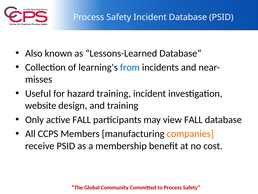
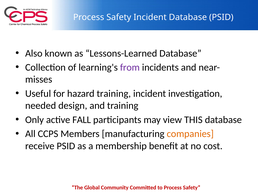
from colour: blue -> purple (130, 67)
website: website -> needed (41, 105)
view FALL: FALL -> THIS (193, 119)
